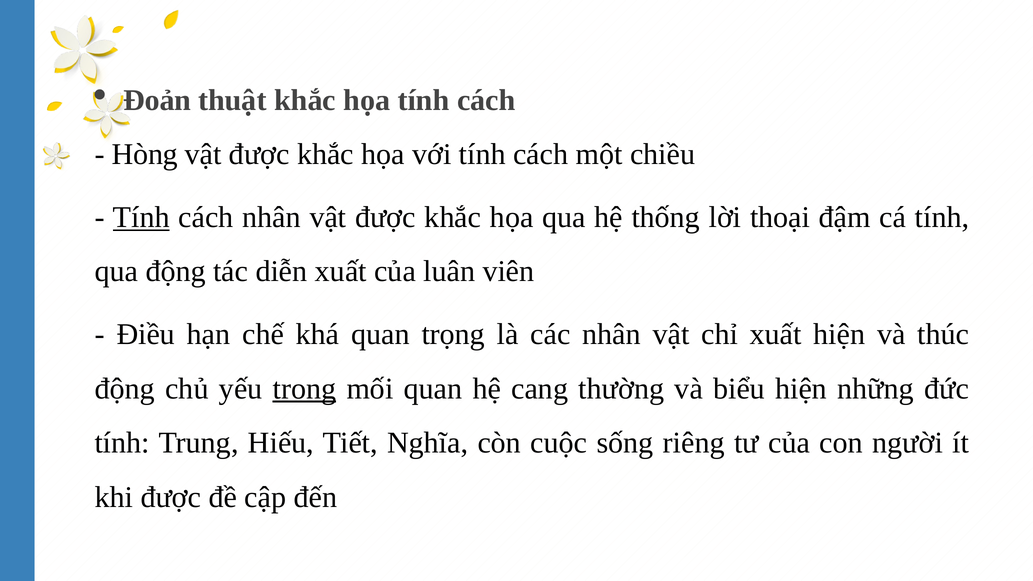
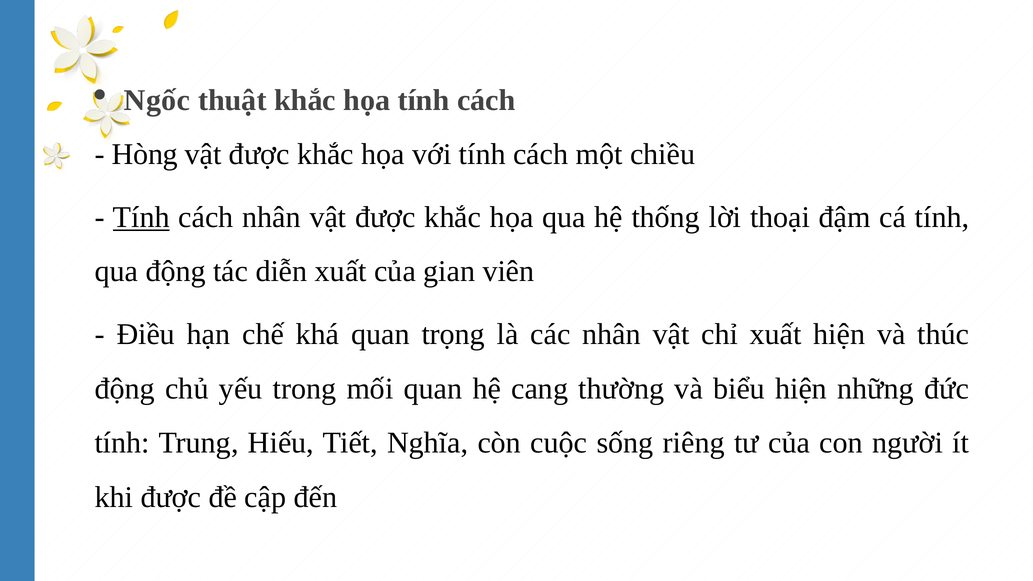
Đoản: Đoản -> Ngốc (157, 100)
luân: luân -> gian (449, 272)
trong underline: present -> none (304, 389)
